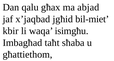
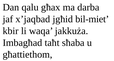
abjad: abjad -> darba (88, 7)
isimgħu: isimgħu -> jakkuża (72, 31)
